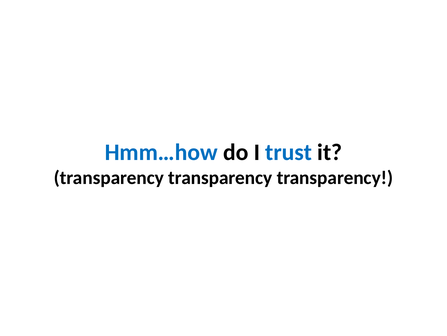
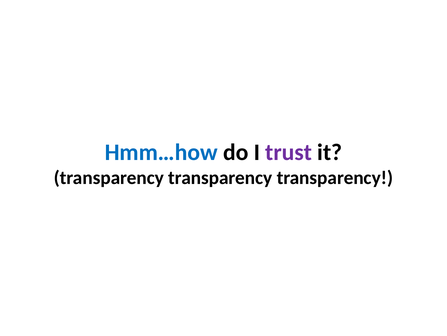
trust colour: blue -> purple (289, 152)
